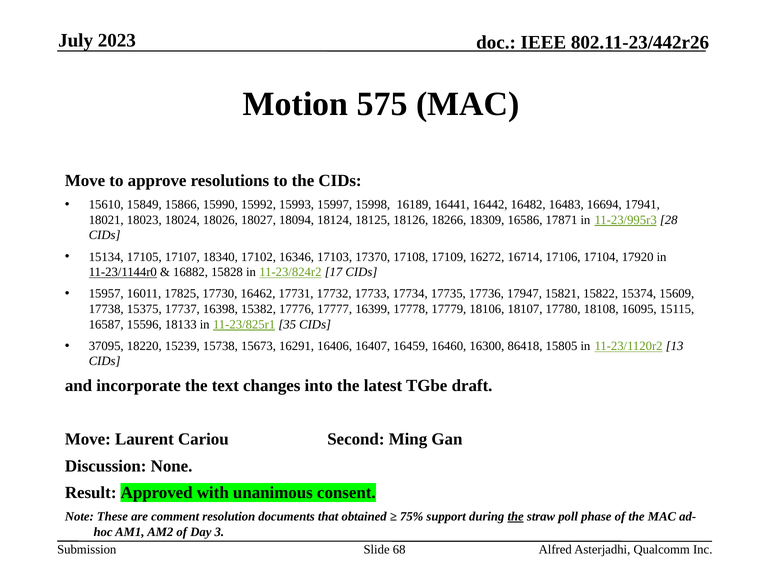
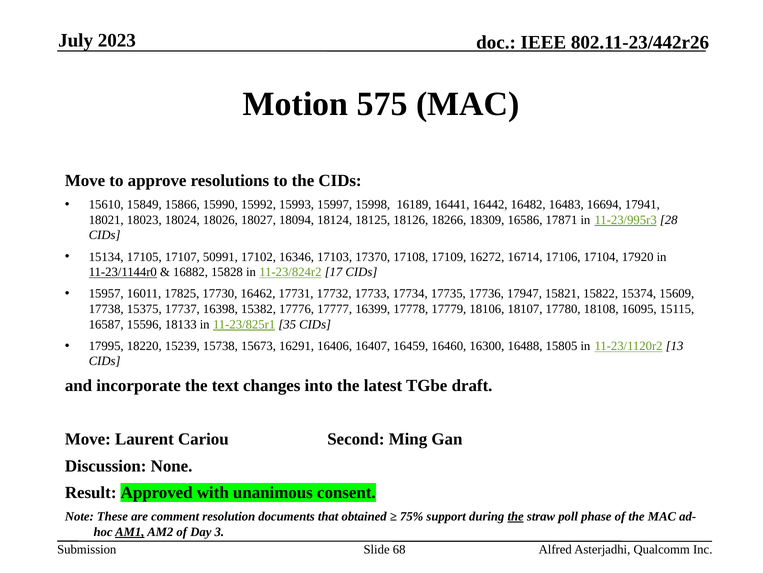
18340: 18340 -> 50991 (220, 257)
37095: 37095 -> 17995 (106, 346)
86418: 86418 -> 16488 (525, 346)
AM1 underline: none -> present (130, 531)
